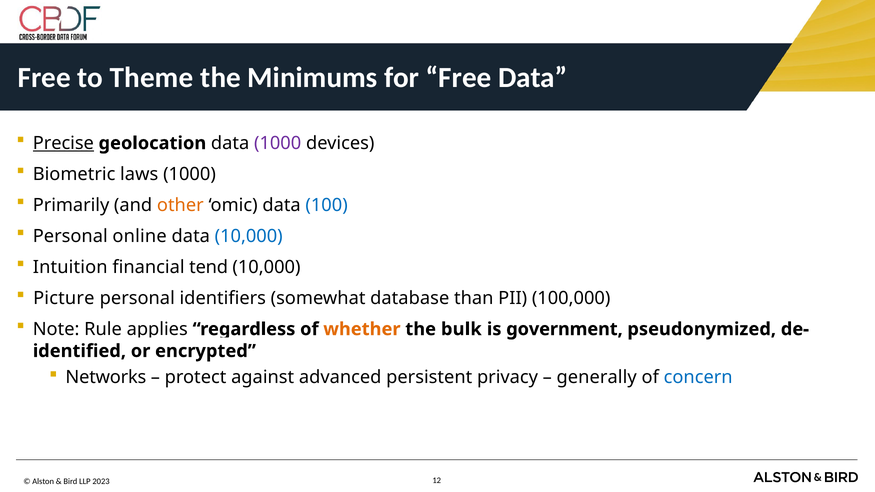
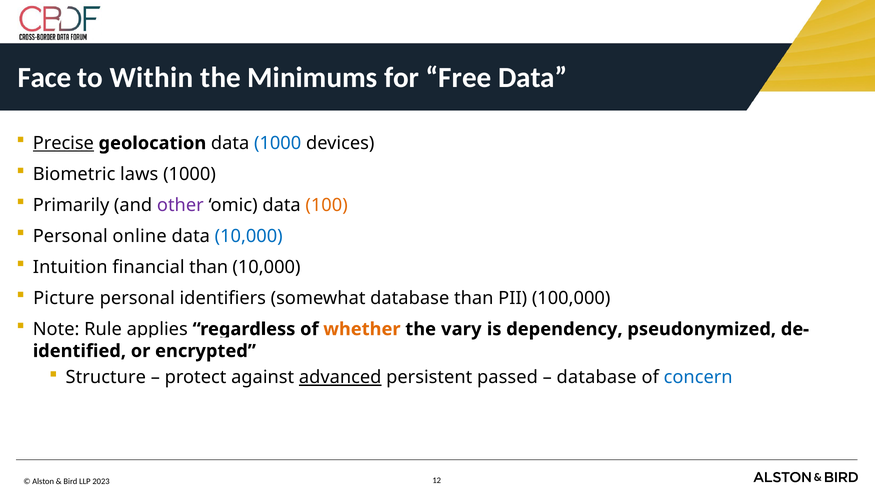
Free: Free -> Face (44, 78)
Theme: Theme -> Within (152, 78)
1000 colour: purple -> blue (278, 143)
other colour: orange -> purple (180, 205)
100 colour: blue -> orange (327, 205)
financial tend: tend -> than (209, 267)
bulk: bulk -> vary (461, 329)
government: government -> dependency (564, 329)
Networks: Networks -> Structure (106, 378)
advanced underline: none -> present (340, 378)
privacy: privacy -> passed (507, 378)
generally: generally -> database (597, 378)
